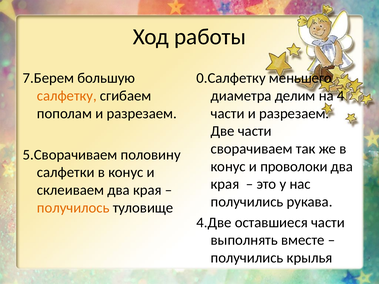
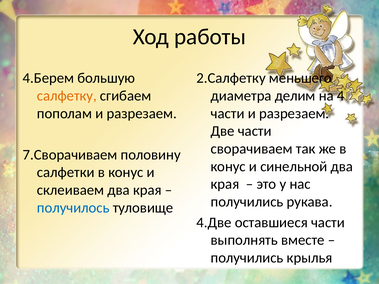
7.Берем: 7.Берем -> 4.Берем (48, 78)
0.Салфетку: 0.Салфетку -> 2.Салфетку (231, 78)
5.Сворачиваем: 5.Сворачиваем -> 7.Сворачиваем (70, 155)
проволоки: проволоки -> синельной (294, 167)
получилось colour: orange -> blue (73, 208)
